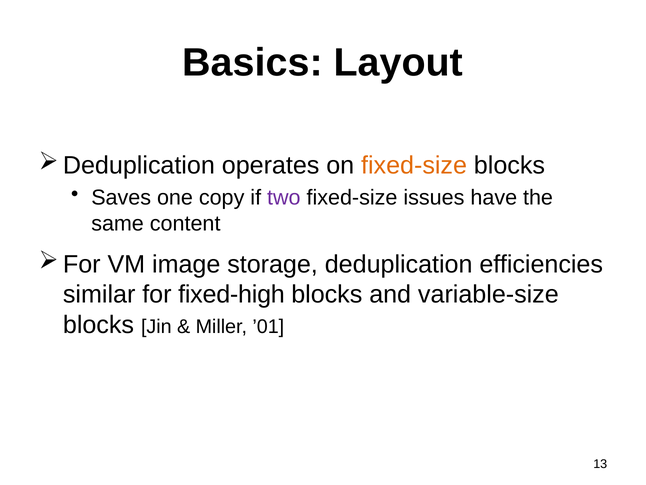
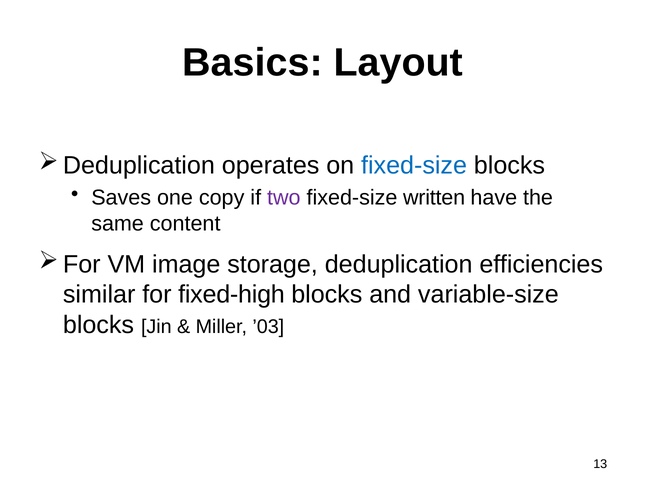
fixed-size colour: orange -> blue (414, 165)
issues: issues -> written (434, 197)
’01: ’01 -> ’03 (268, 326)
